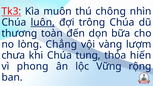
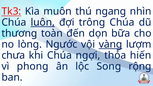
chông: chông -> ngang (111, 11)
Chẳng: Chẳng -> Ngước (62, 44)
vàng underline: none -> present (111, 44)
tung: tung -> ngợi (88, 55)
Vững: Vững -> Song (109, 66)
